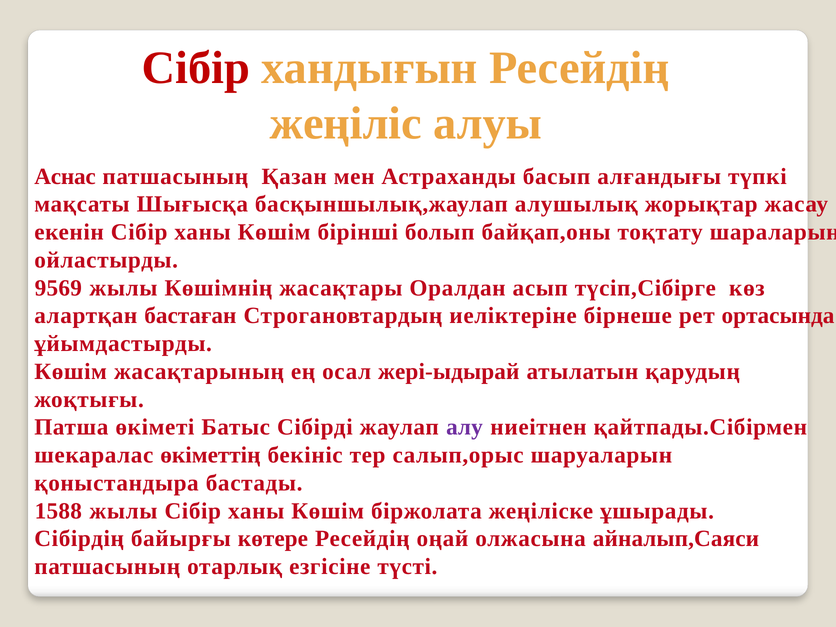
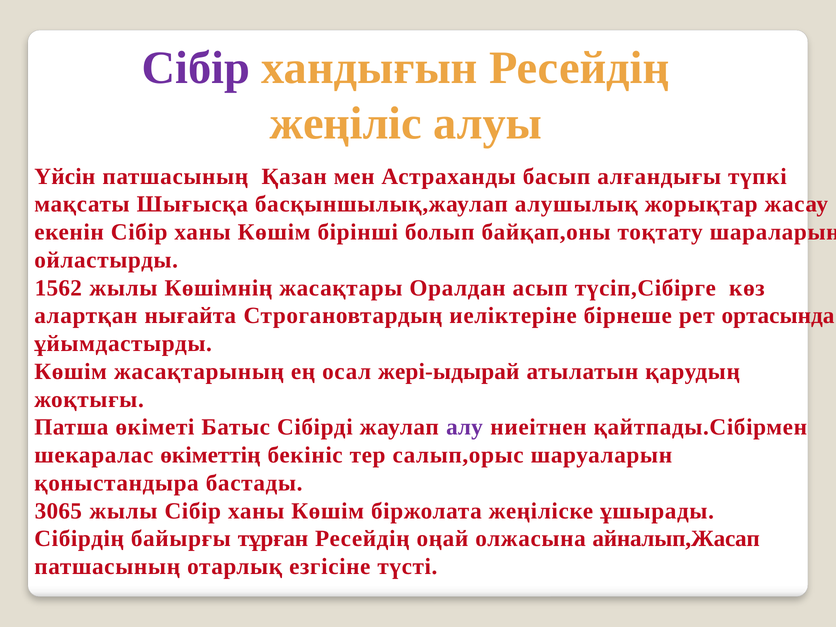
Сібір colour: red -> purple (196, 68)
Аснас: Аснас -> Үйсін (65, 176)
9569: 9569 -> 1562 (58, 288)
бастаған: бастаған -> нығайта (190, 316)
1588: 1588 -> 3065 (58, 511)
көтере: көтере -> тұрған (273, 539)
айналып,Саяси: айналып,Саяси -> айналып,Жасап (676, 539)
